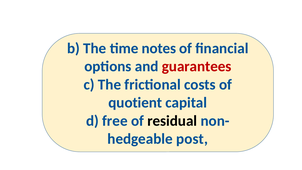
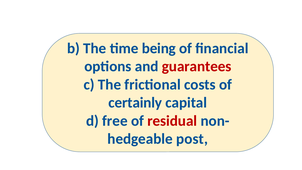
notes: notes -> being (159, 48)
quotient: quotient -> certainly (135, 103)
residual colour: black -> red (172, 121)
